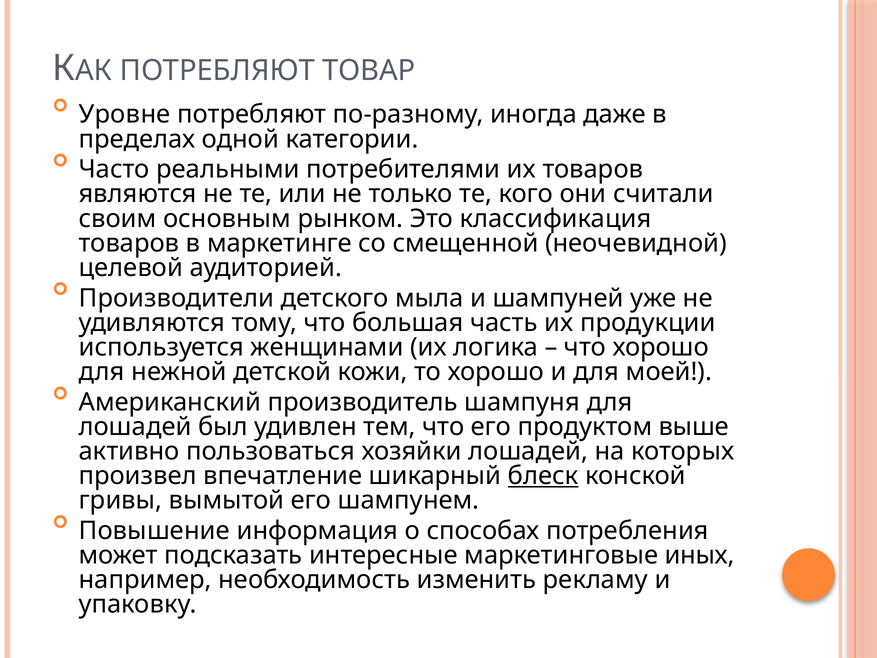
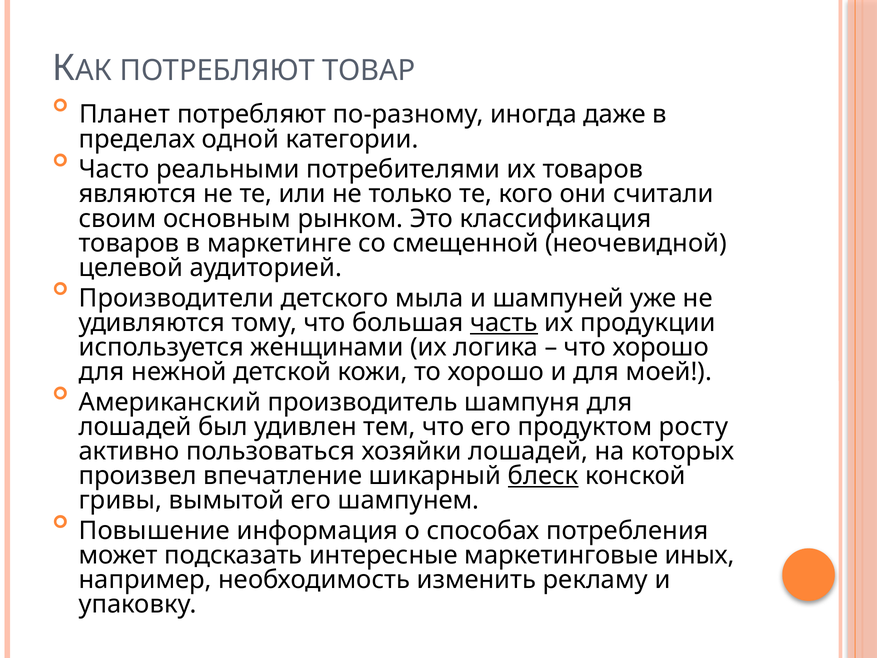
Уровне: Уровне -> Планет (125, 114)
часть underline: none -> present (504, 323)
выше: выше -> росту (694, 427)
